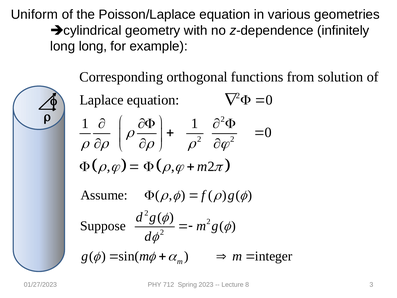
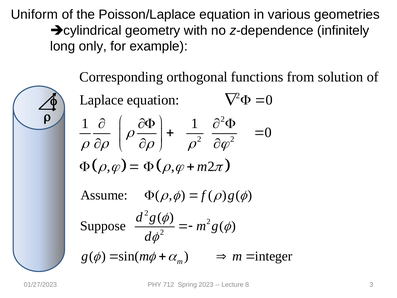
long long: long -> only (93, 46)
